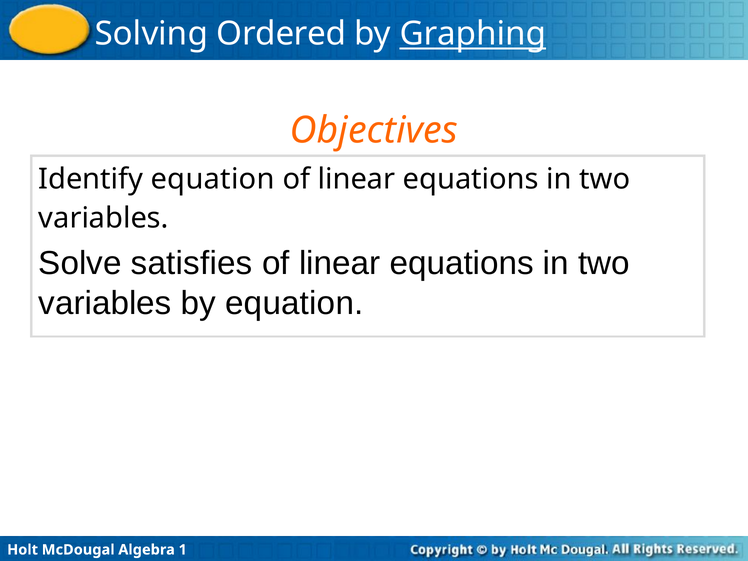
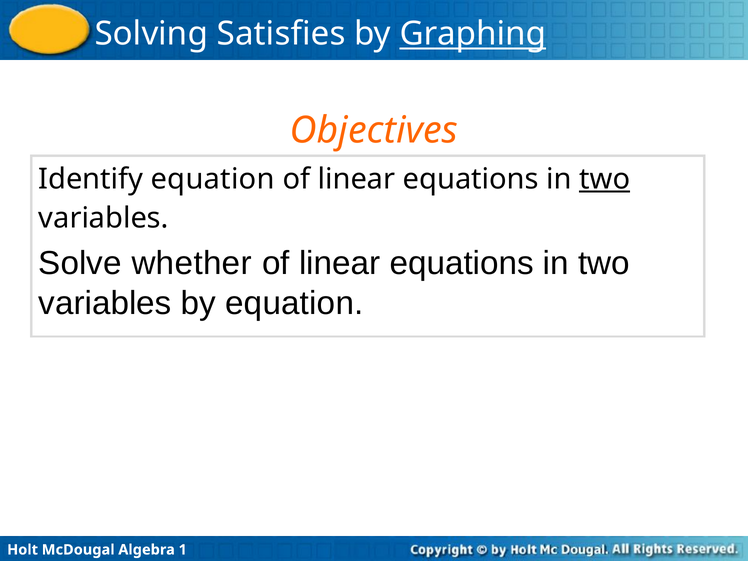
Ordered: Ordered -> Satisfies (281, 34)
two underline: none -> present (605, 179)
satisfies: satisfies -> whether (192, 263)
